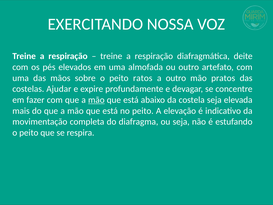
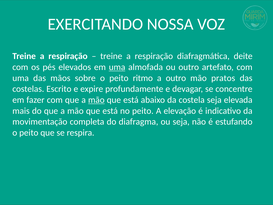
uma underline: none -> present (117, 67)
ratos: ratos -> ritmo (143, 78)
Ajudar: Ajudar -> Escrito (59, 89)
